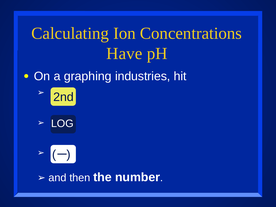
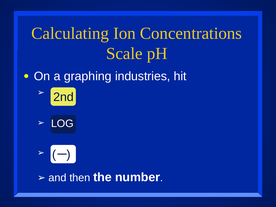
Have: Have -> Scale (124, 54)
